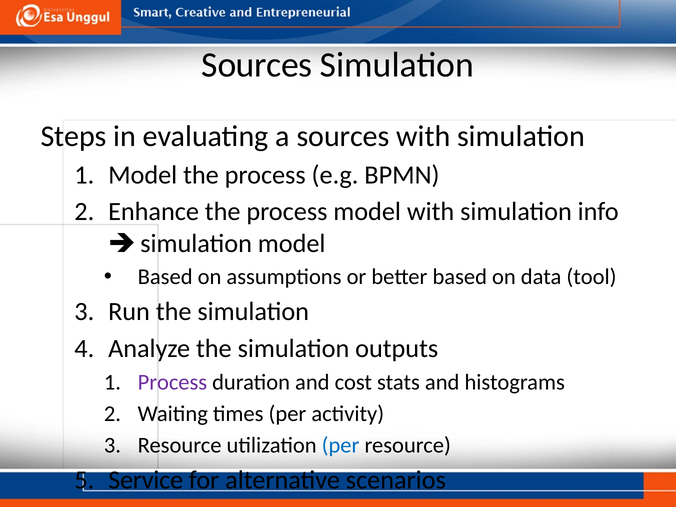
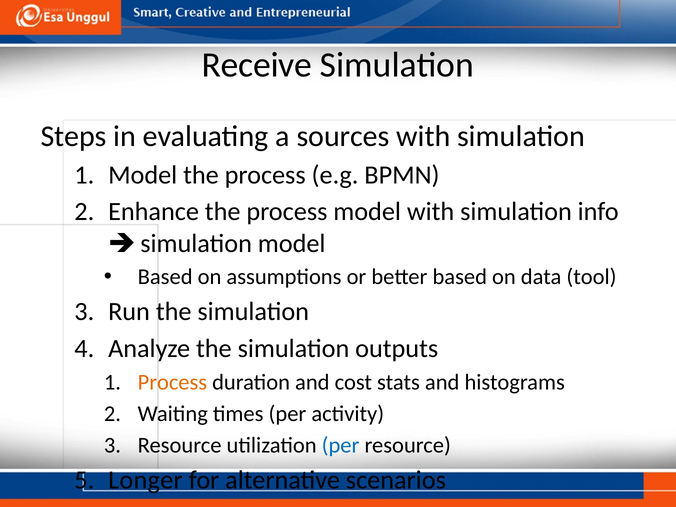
Sources: Sources -> Receive (257, 65)
Process colour: purple -> orange (172, 382)
Service: Service -> Longer (145, 480)
